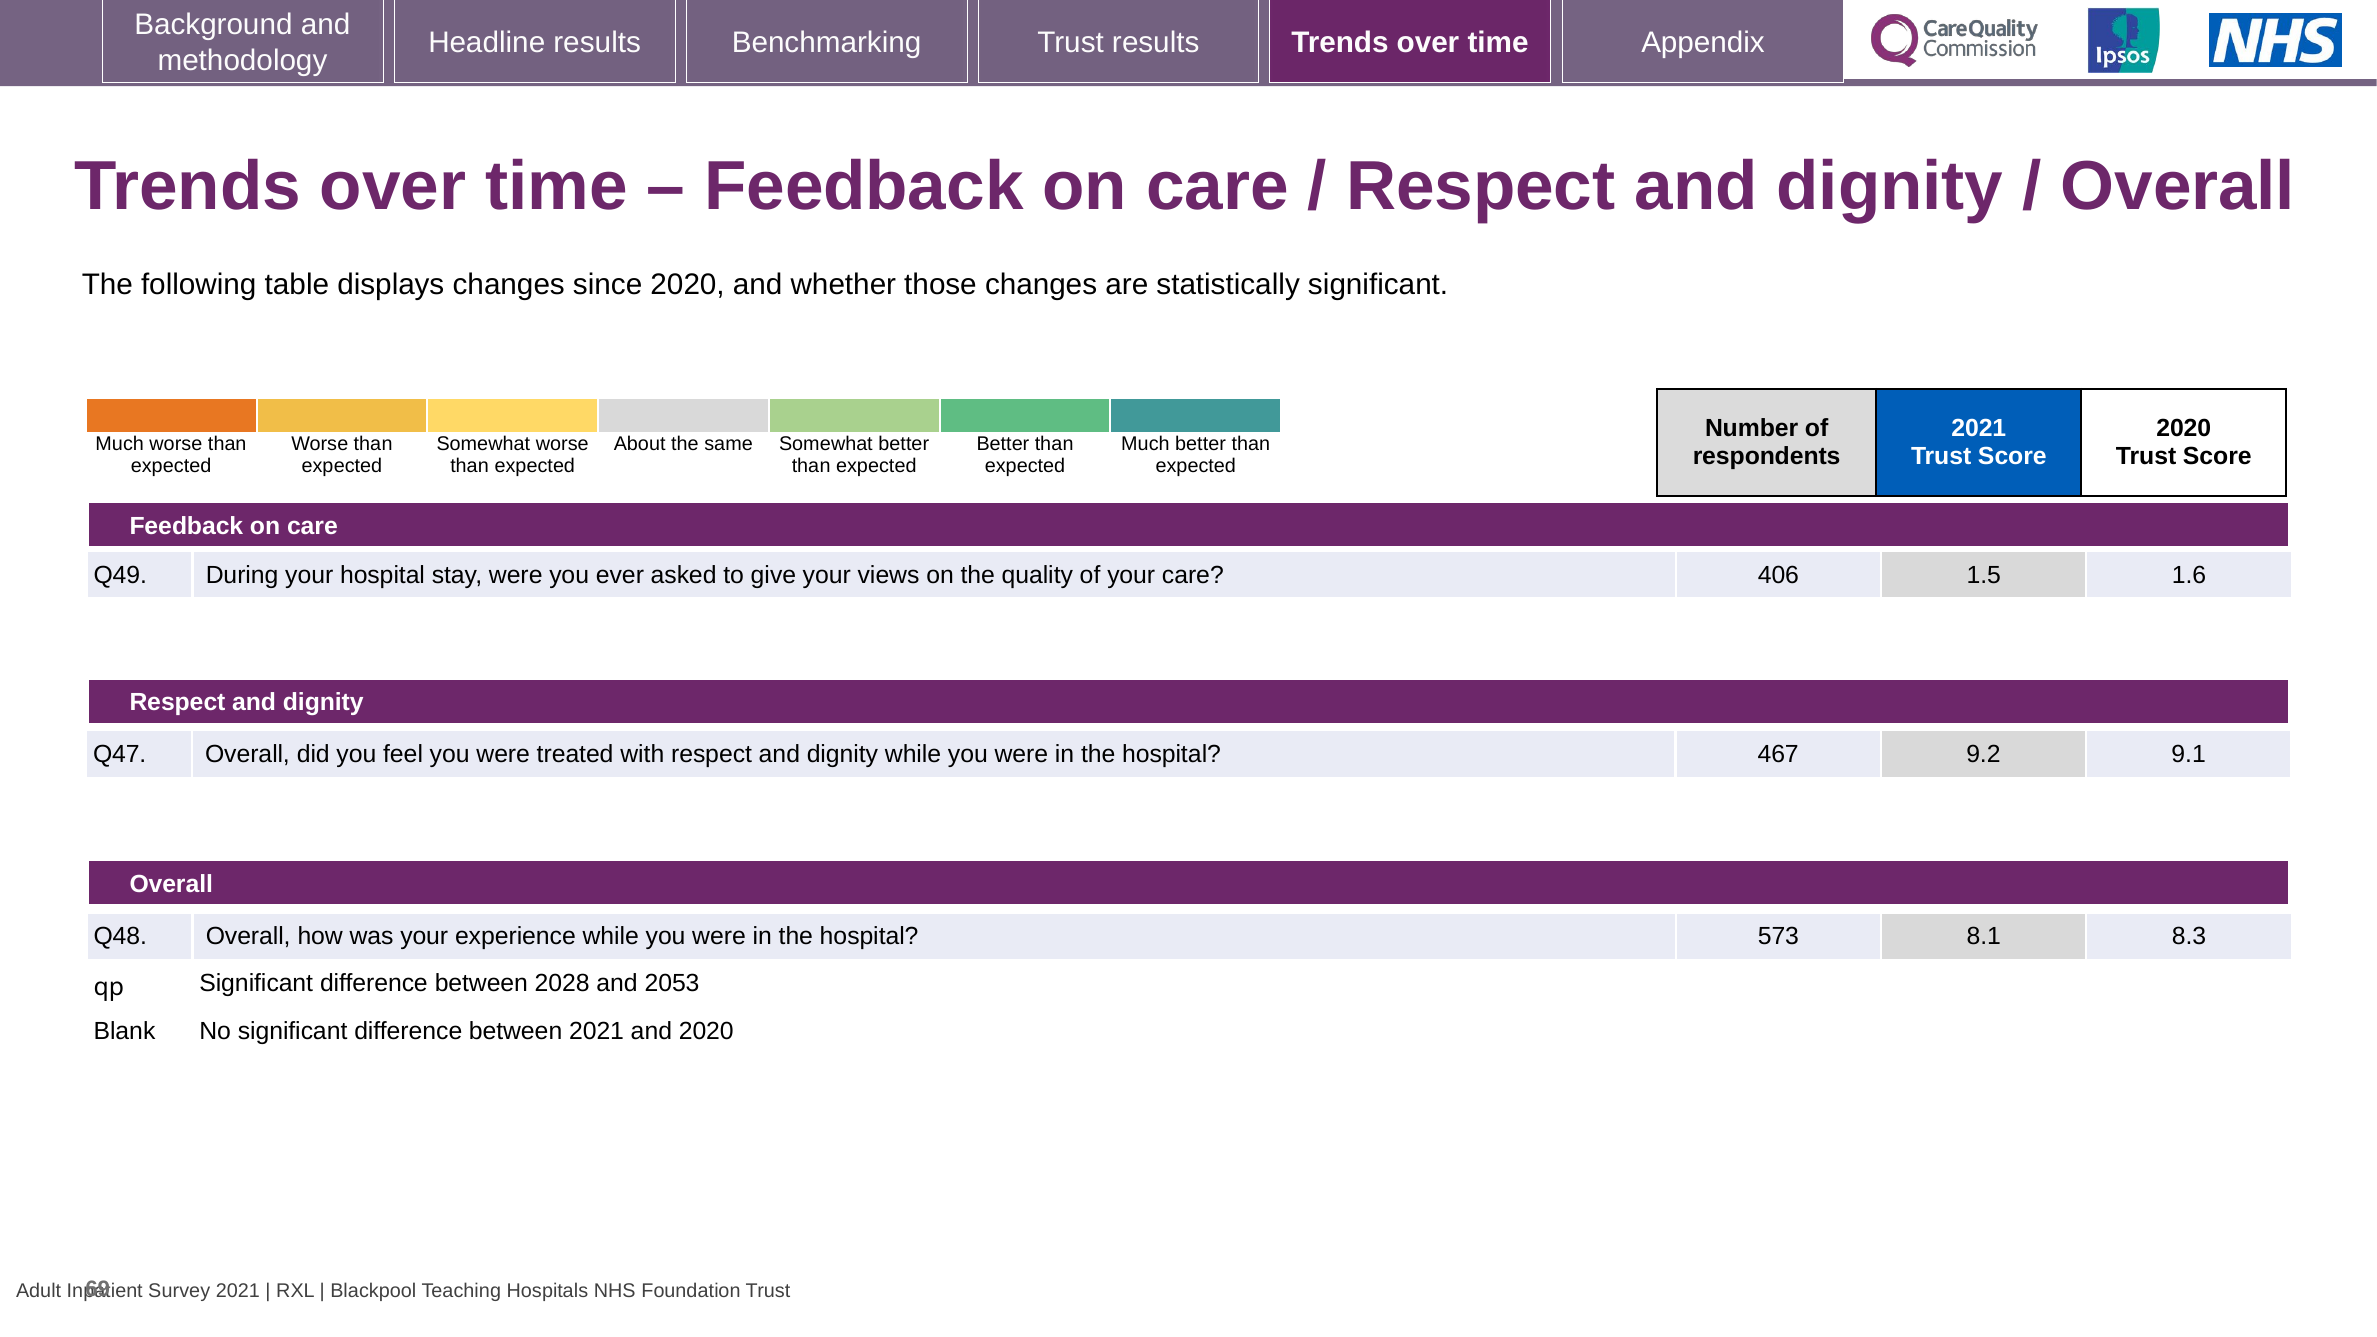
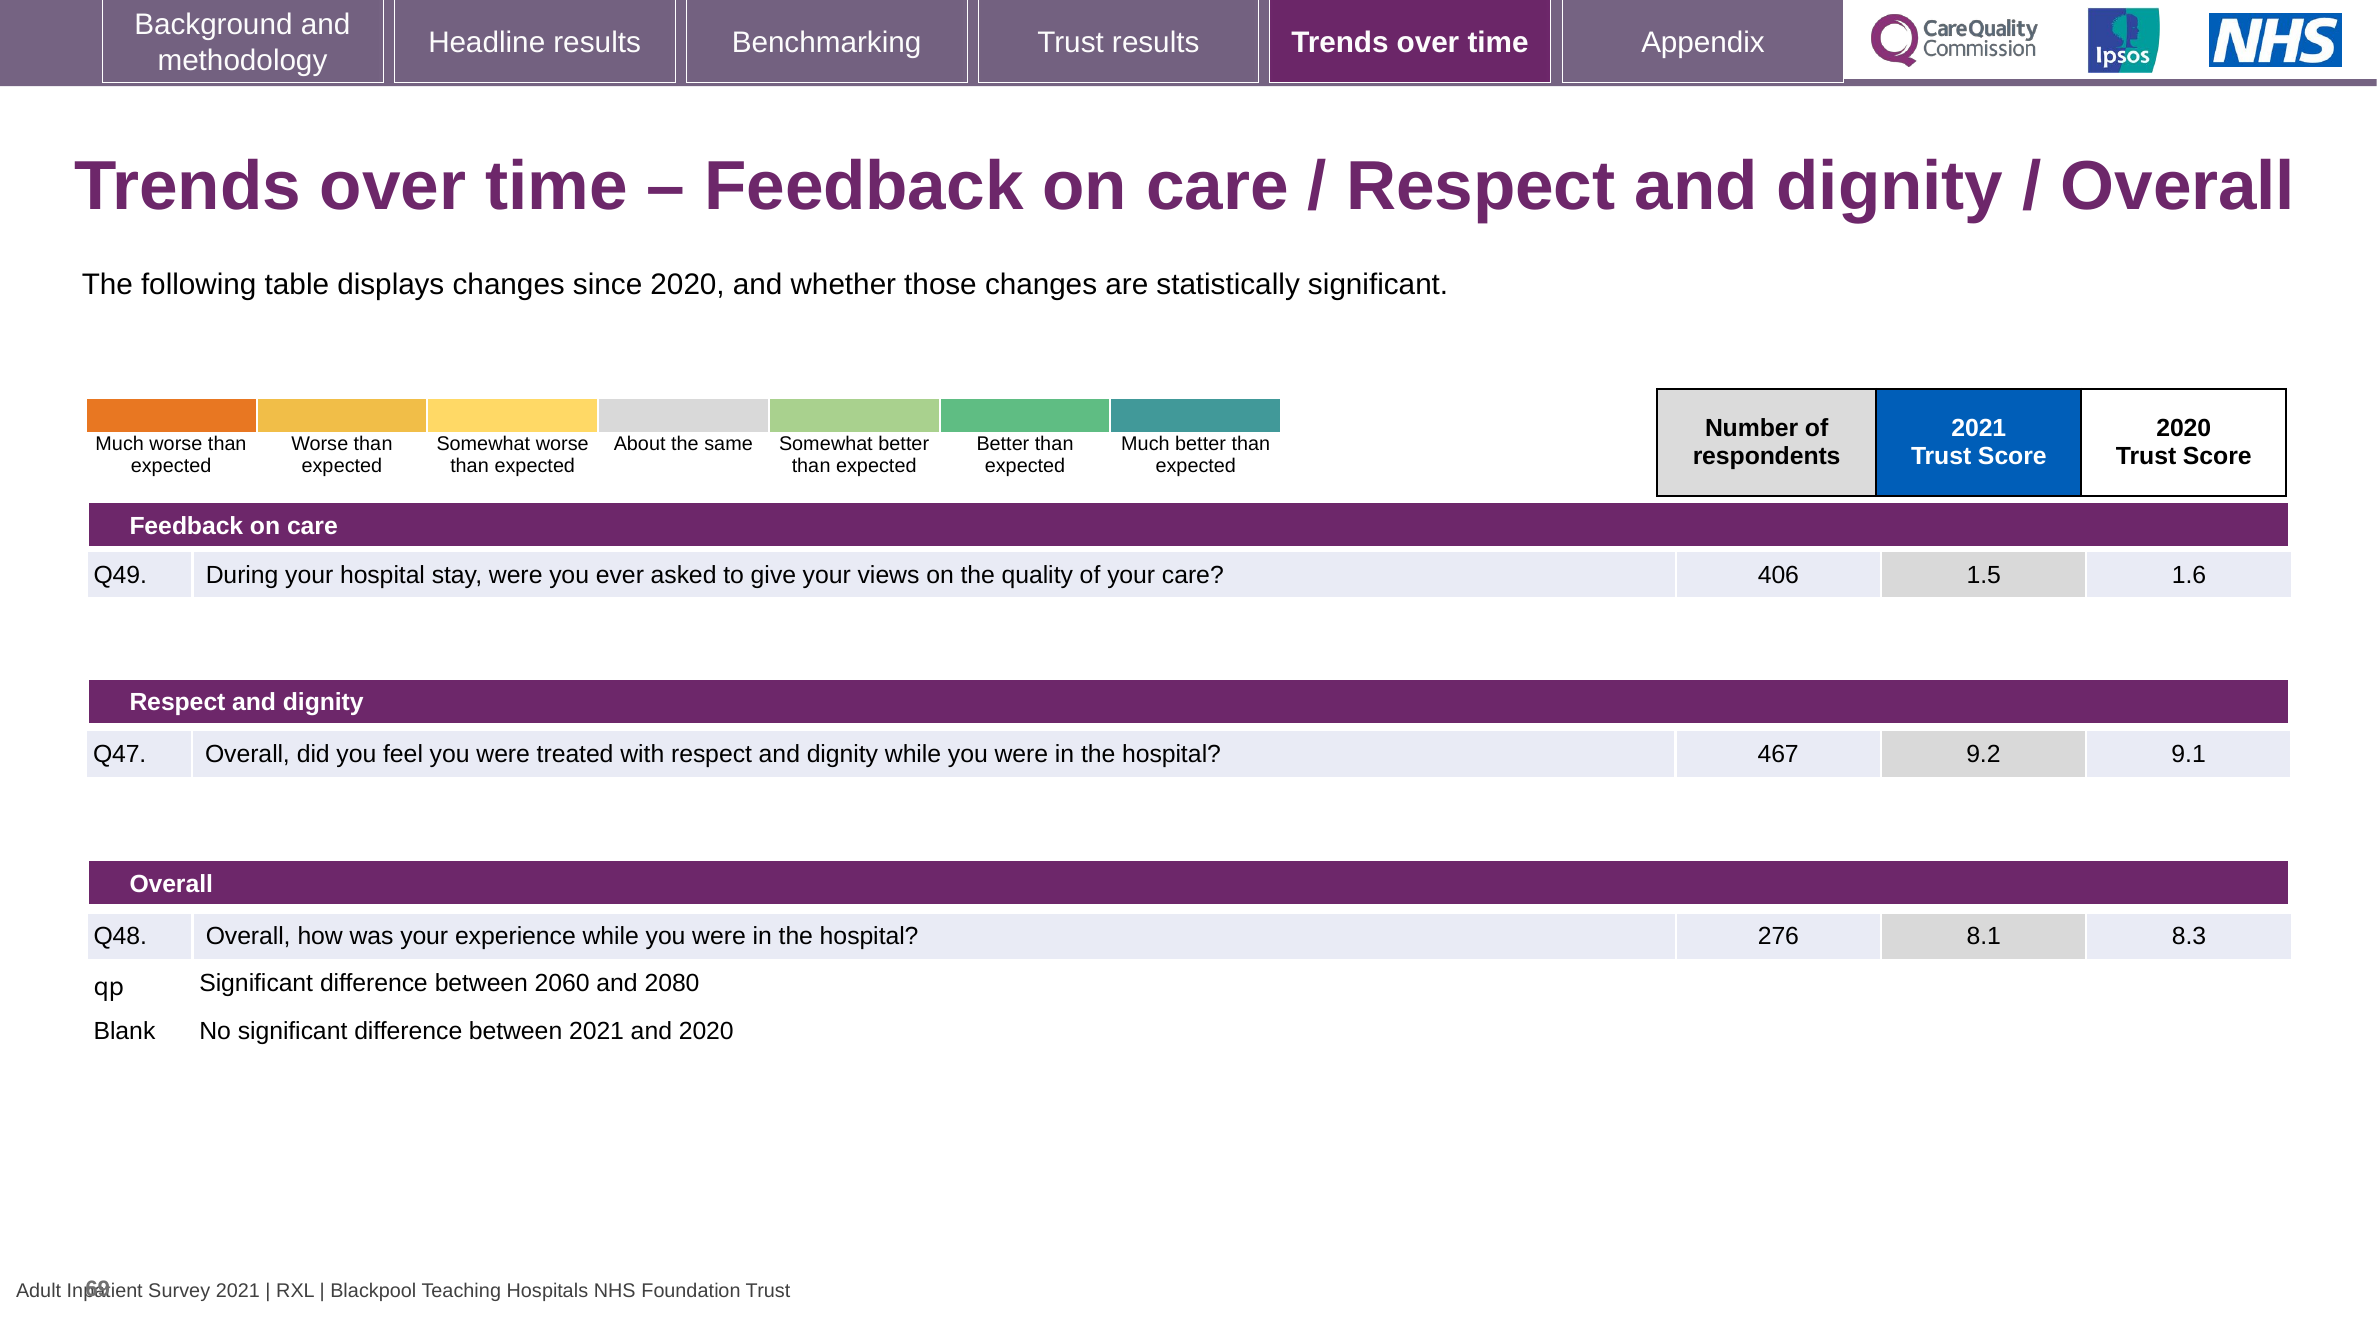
573: 573 -> 276 (1778, 937)
2028: 2028 -> 2060 (562, 983)
2053: 2053 -> 2080 (672, 983)
